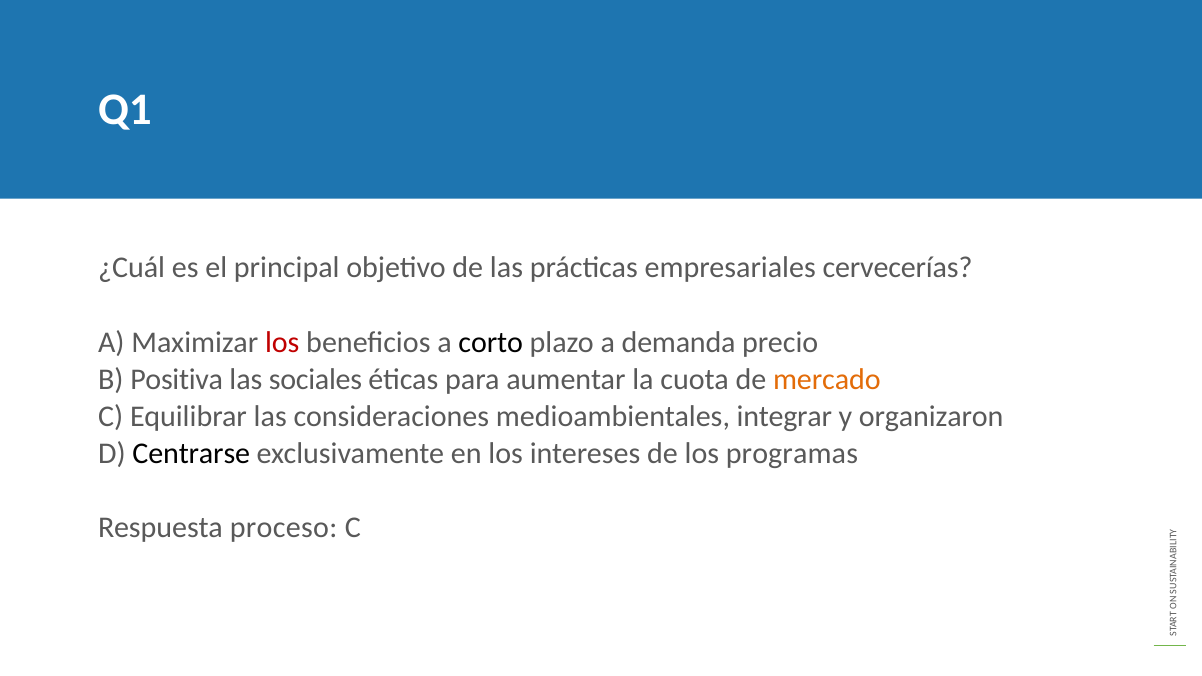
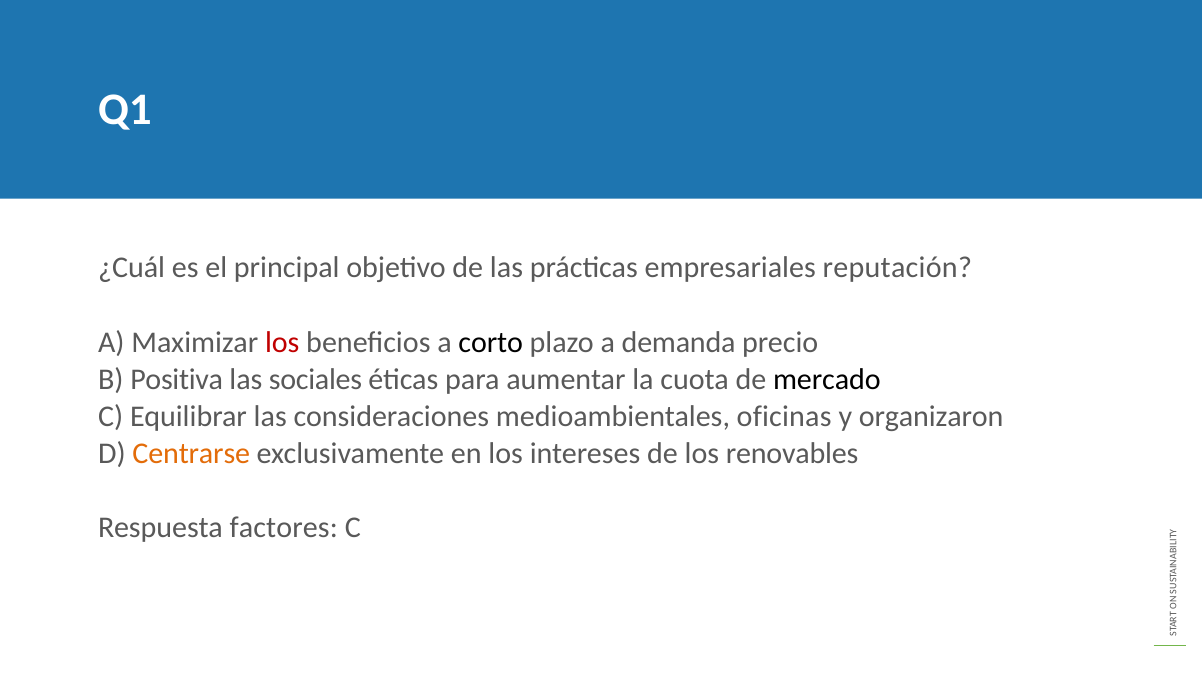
cervecerías: cervecerías -> reputación (897, 268)
mercado colour: orange -> black (827, 379)
integrar: integrar -> oficinas (784, 416)
Centrarse colour: black -> orange (191, 454)
programas: programas -> renovables (792, 454)
proceso: proceso -> factores (284, 528)
